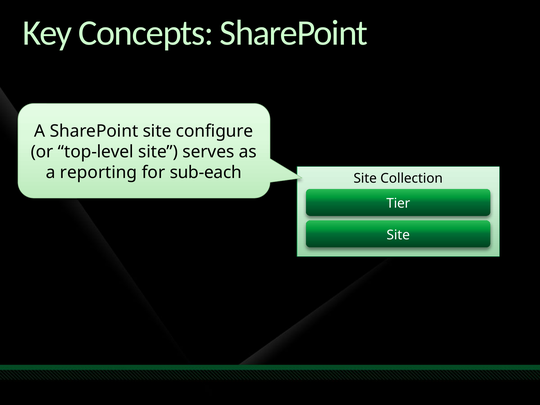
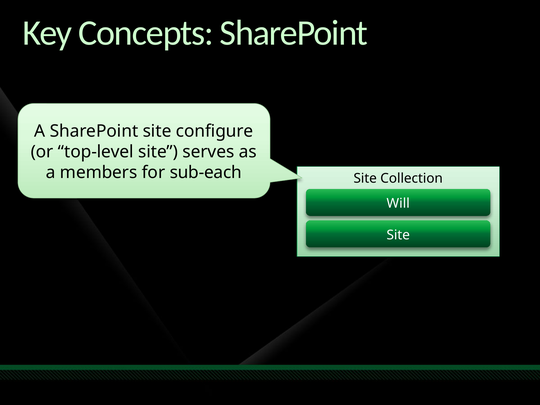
reporting: reporting -> members (99, 173)
Tier: Tier -> Will (398, 203)
